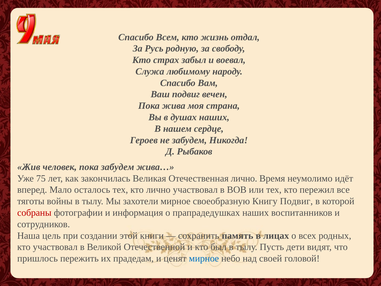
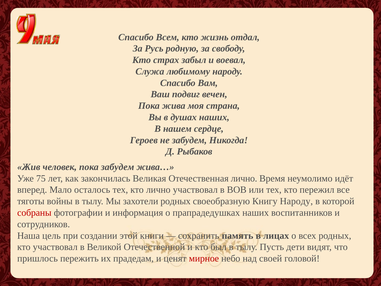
захотели мирное: мирное -> родных (176, 201)
Книгу Подвиг: Подвиг -> Народу (296, 201)
мирное colour: blue -> red (204, 258)
